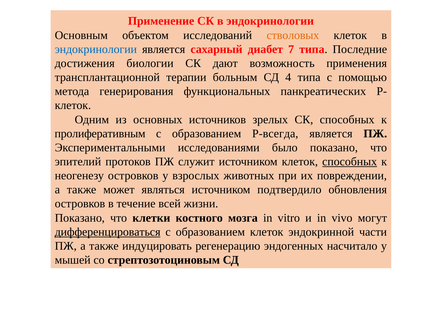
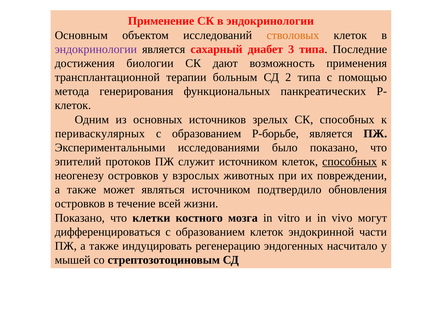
эндокринологии colour: blue -> purple (96, 49)
7: 7 -> 3 (291, 49)
4: 4 -> 2 (288, 77)
пролиферативным: пролиферативным -> периваскулярных (100, 134)
Р-всегда: Р-всегда -> Р-борьбе (275, 134)
дифференцироваться underline: present -> none (108, 232)
